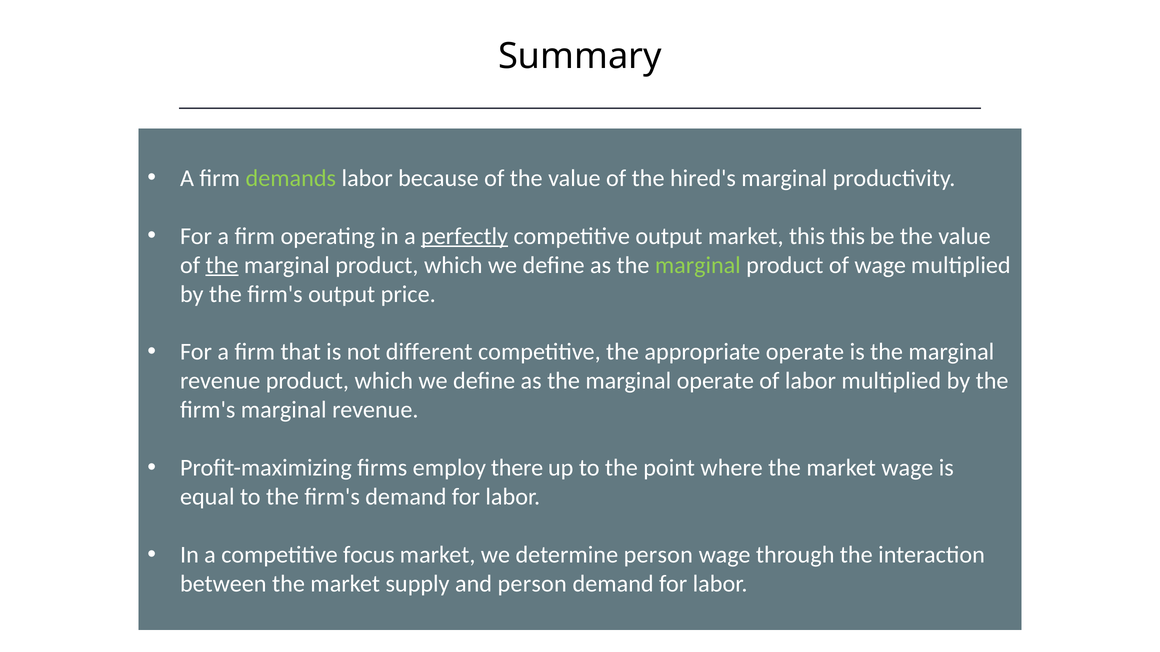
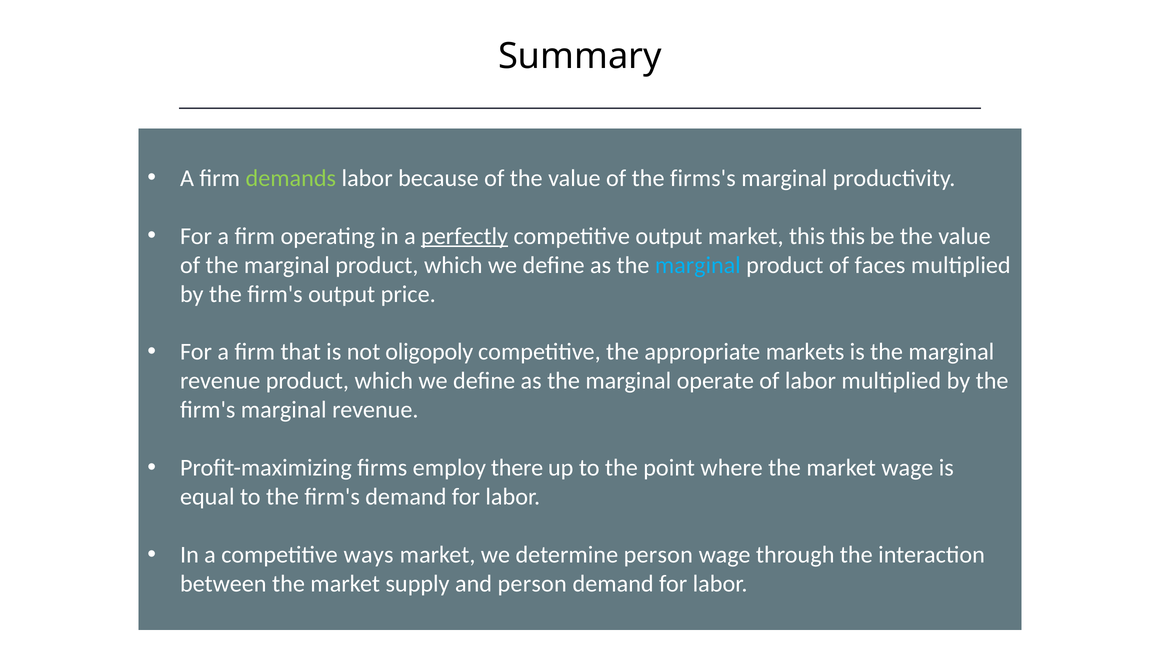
hired's: hired's -> firms's (703, 178)
the underline: present -> none (222, 265)
marginal colour: light green -> light blue (698, 265)
of wage: wage -> faces (880, 265)
different: different -> oligopoly (429, 352)
appropriate operate: operate -> markets (805, 352)
focus: focus -> ways (369, 555)
